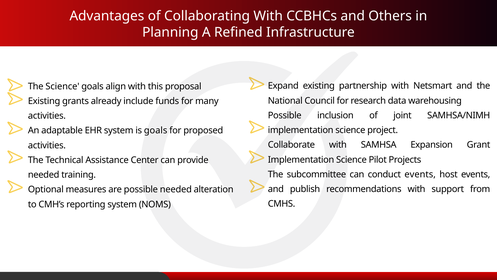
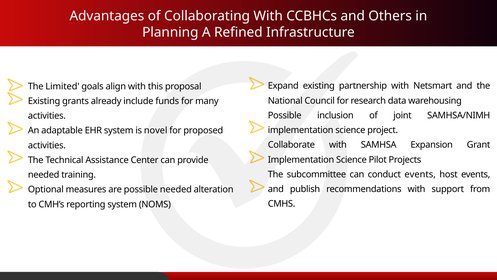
The Science: Science -> Limited (62, 86)
is goals: goals -> novel (156, 130)
